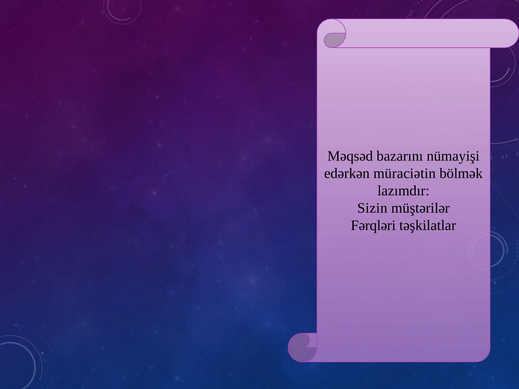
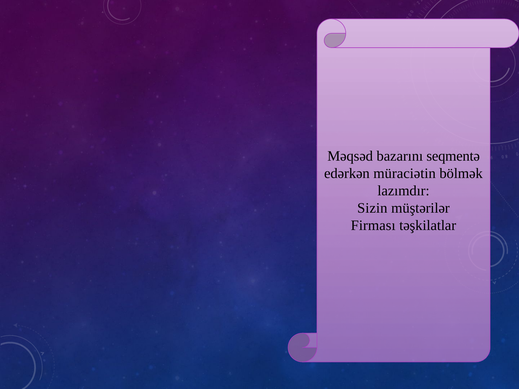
nümayişi: nümayişi -> seqmentə (453, 156)
Fərqləri: Fərqləri -> Firması (373, 226)
